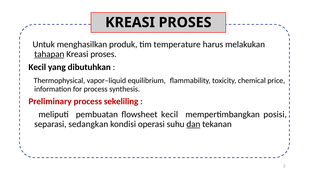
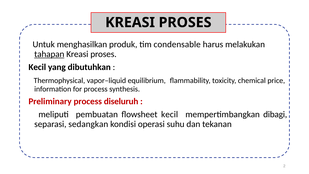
temperature: temperature -> condensable (177, 44)
sekeliling: sekeliling -> diseluruh (121, 101)
posisi: posisi -> dibagi (275, 114)
dan underline: present -> none (193, 124)
